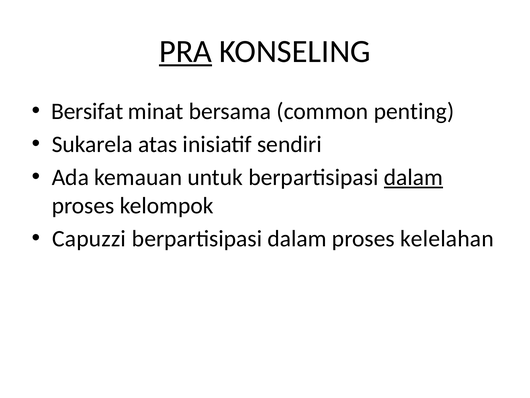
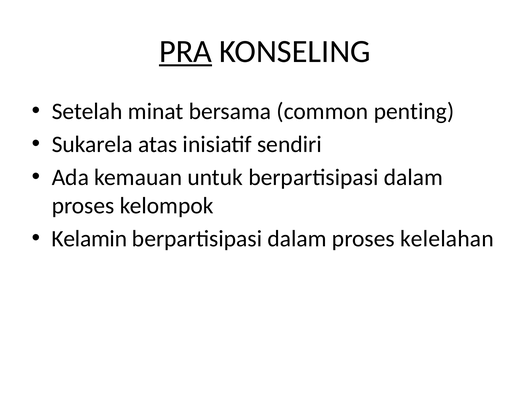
Bersifat: Bersifat -> Setelah (87, 111)
dalam underline: present -> none (413, 177)
Capuzzi: Capuzzi -> Kelamin (89, 238)
